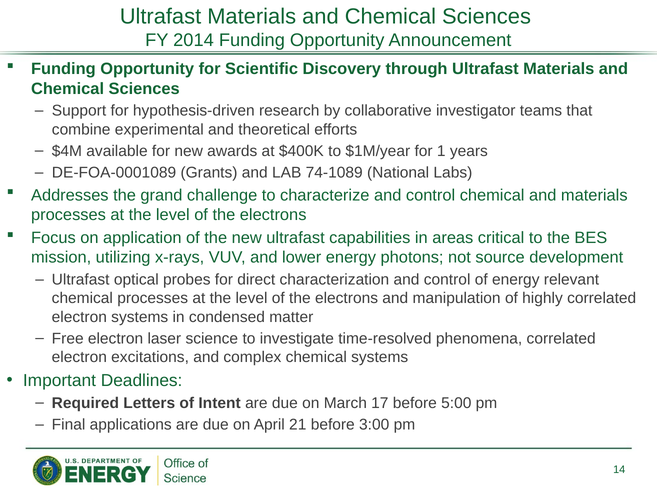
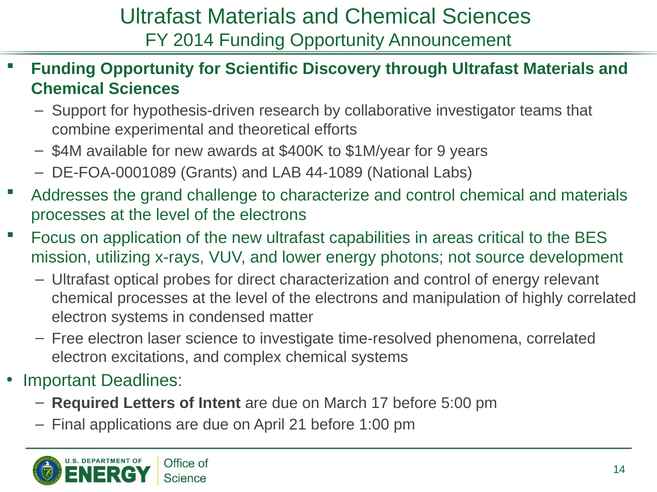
1: 1 -> 9 (441, 151)
74-1089: 74-1089 -> 44-1089 (334, 173)
3:00: 3:00 -> 1:00 (374, 425)
